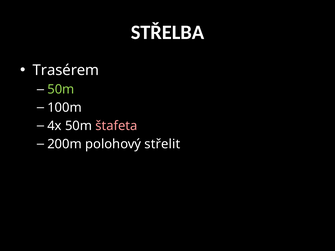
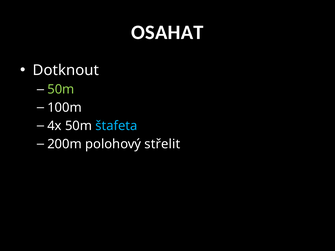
STŘELBA: STŘELBA -> OSAHAT (167, 32)
Trasérem: Trasérem -> Dotknout (66, 70)
štafeta colour: pink -> light blue (116, 126)
